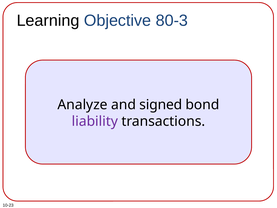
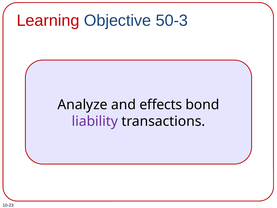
Learning colour: black -> red (48, 21)
80-3: 80-3 -> 50-3 (172, 21)
signed: signed -> effects (161, 105)
